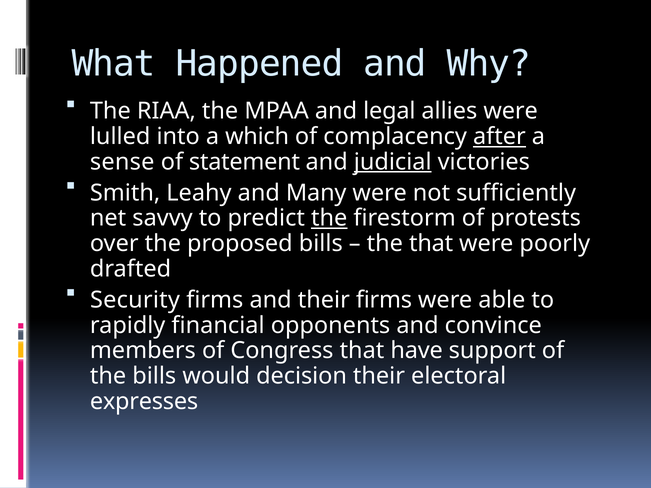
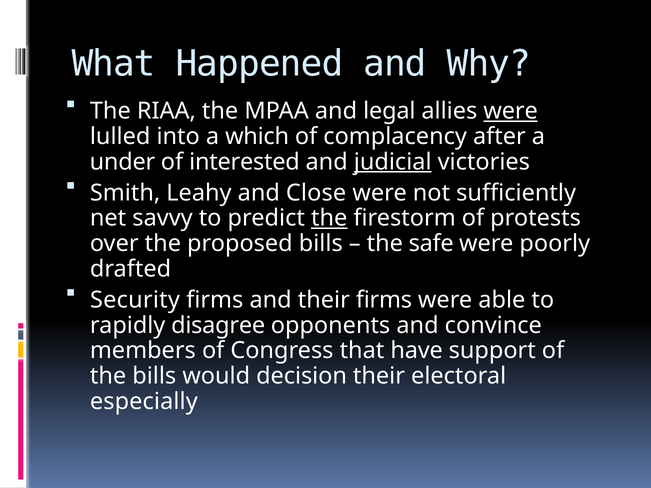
were underline: none -> present (511, 111)
after underline: present -> none (499, 137)
sense: sense -> under (122, 162)
statement: statement -> interested (245, 162)
Many: Many -> Close (316, 193)
the that: that -> safe (431, 244)
financial: financial -> disagree (218, 326)
expresses: expresses -> especially (144, 402)
